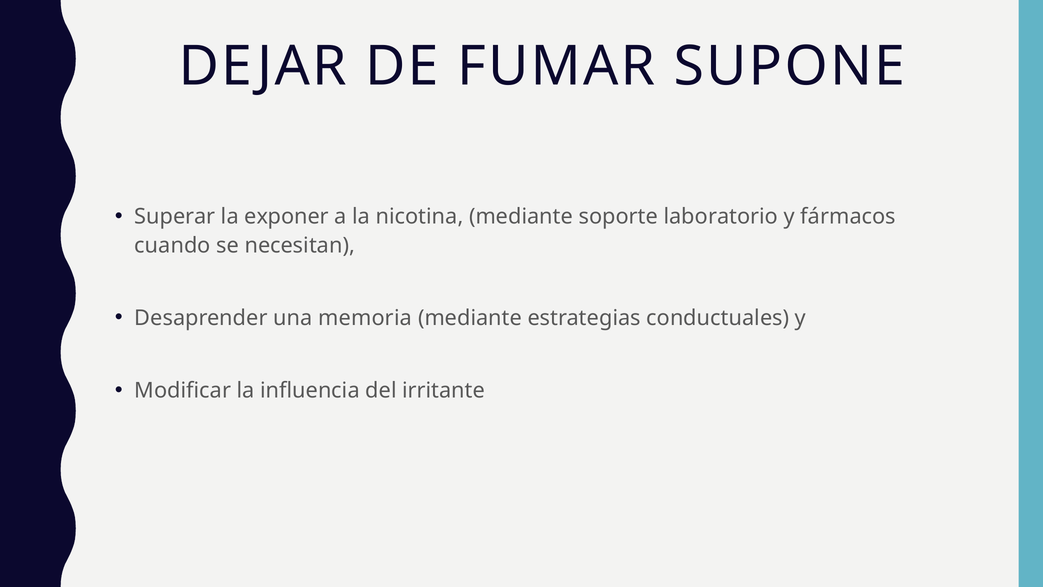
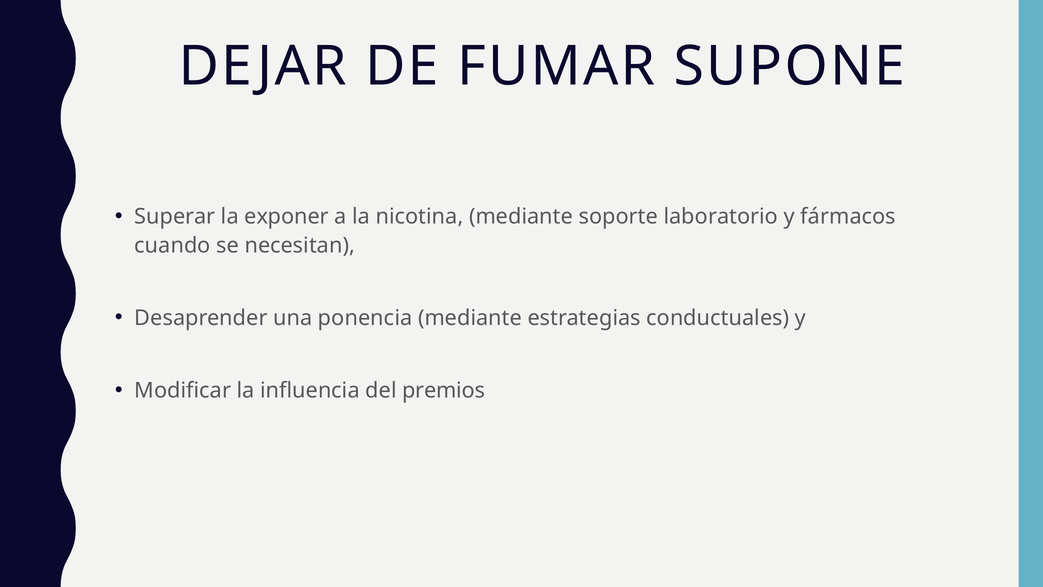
memoria: memoria -> ponencia (365, 318)
irritante: irritante -> premios (444, 390)
